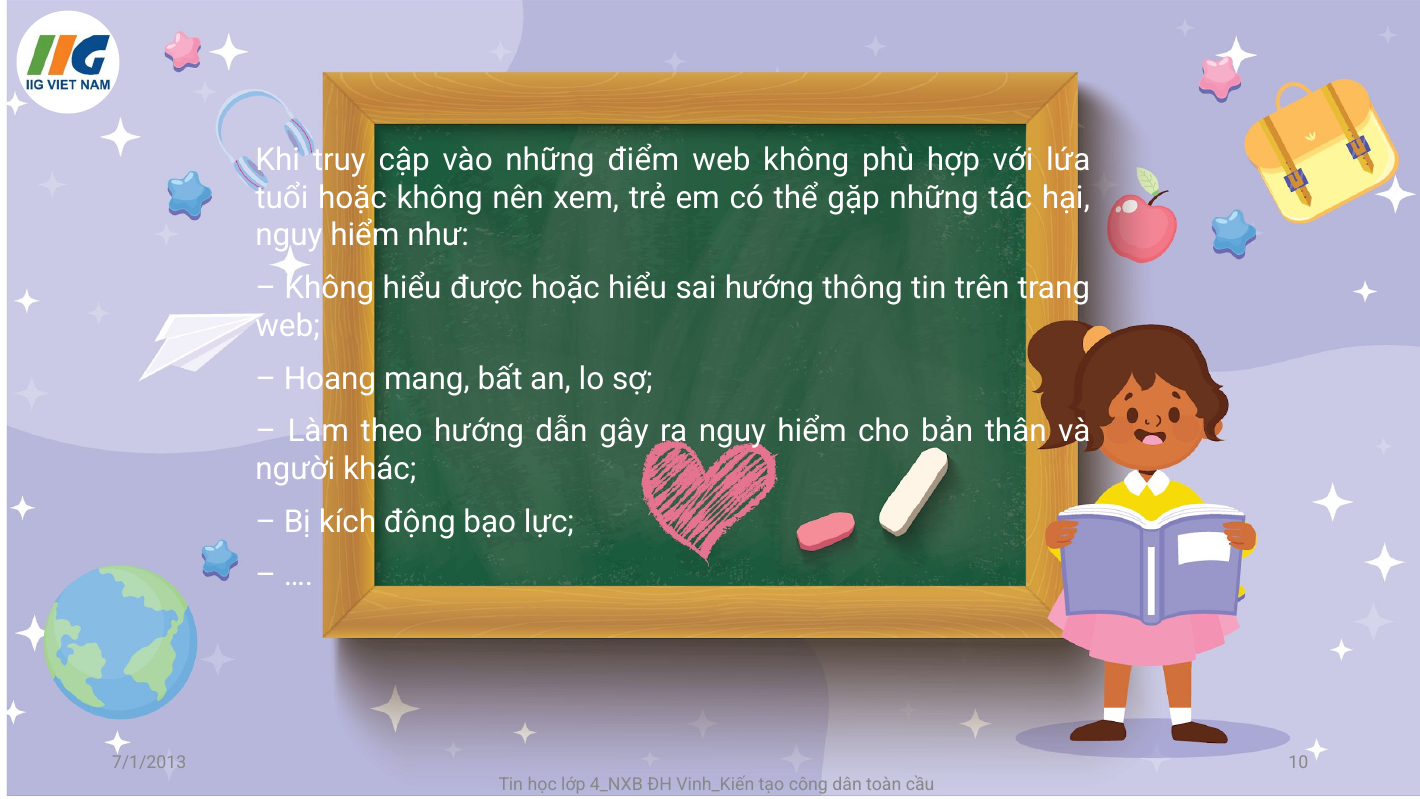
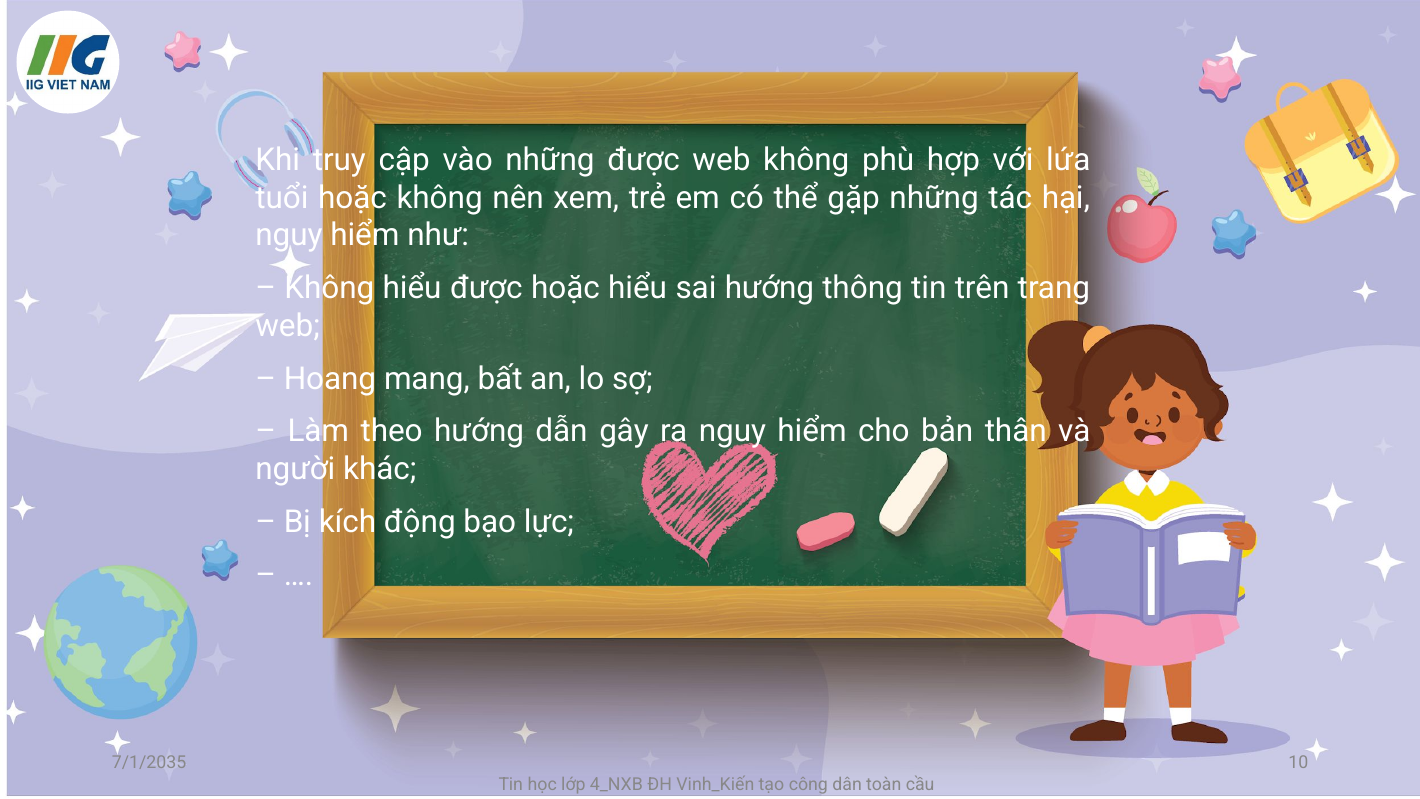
những điểm: điểm -> được (644, 160)
7/1/2013: 7/1/2013 -> 7/1/2035 (149, 763)
